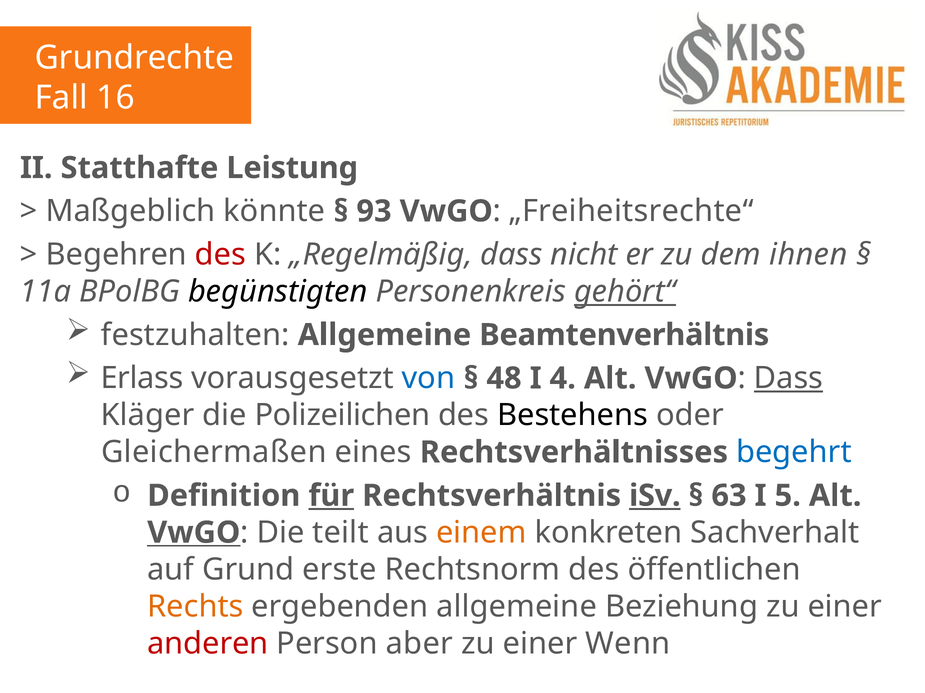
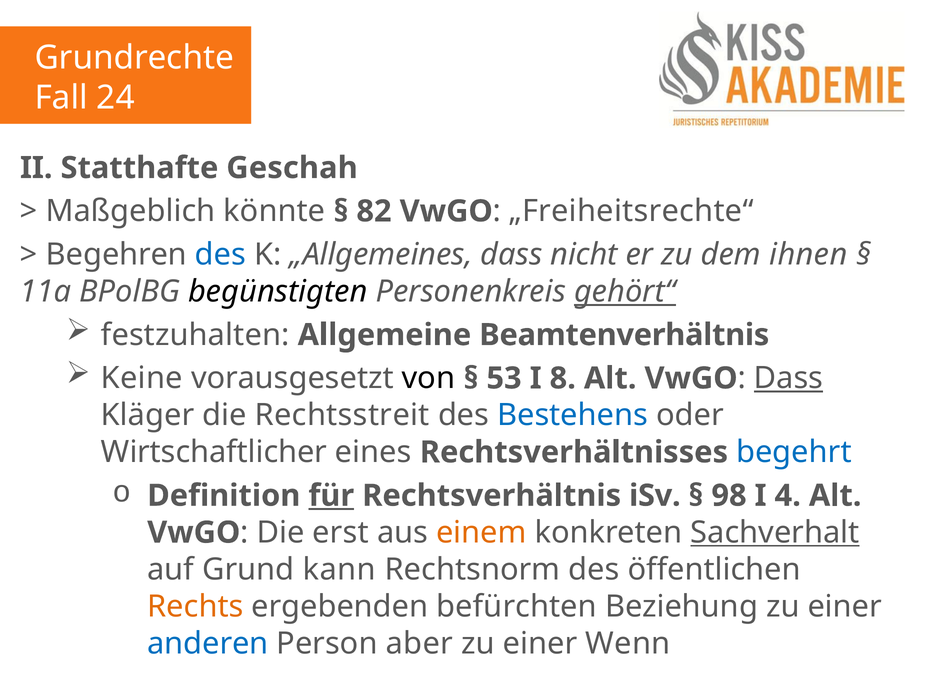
16: 16 -> 24 (116, 98)
Leistung: Leistung -> Geschah (292, 168)
93: 93 -> 82 (374, 211)
des colour: red -> blue (221, 255)
„Regelmäßig: „Regelmäßig -> „Allgemeines (381, 255)
Erlass: Erlass -> Keine (142, 379)
von colour: blue -> black (429, 379)
48: 48 -> 53 (504, 379)
4: 4 -> 8 (563, 379)
Polizeilichen: Polizeilichen -> Rechtsstreit (342, 416)
Bestehens colour: black -> blue (573, 416)
Gleichermaßen: Gleichermaßen -> Wirtschaftlicher (214, 453)
iSv underline: present -> none (655, 496)
63: 63 -> 98 (729, 496)
5: 5 -> 4 (788, 496)
VwGO underline: present -> none (194, 533)
teilt: teilt -> erst (341, 533)
Sachverhalt underline: none -> present (775, 533)
erste: erste -> kann (339, 570)
ergebenden allgemeine: allgemeine -> befürchten (517, 607)
anderen colour: red -> blue (208, 644)
